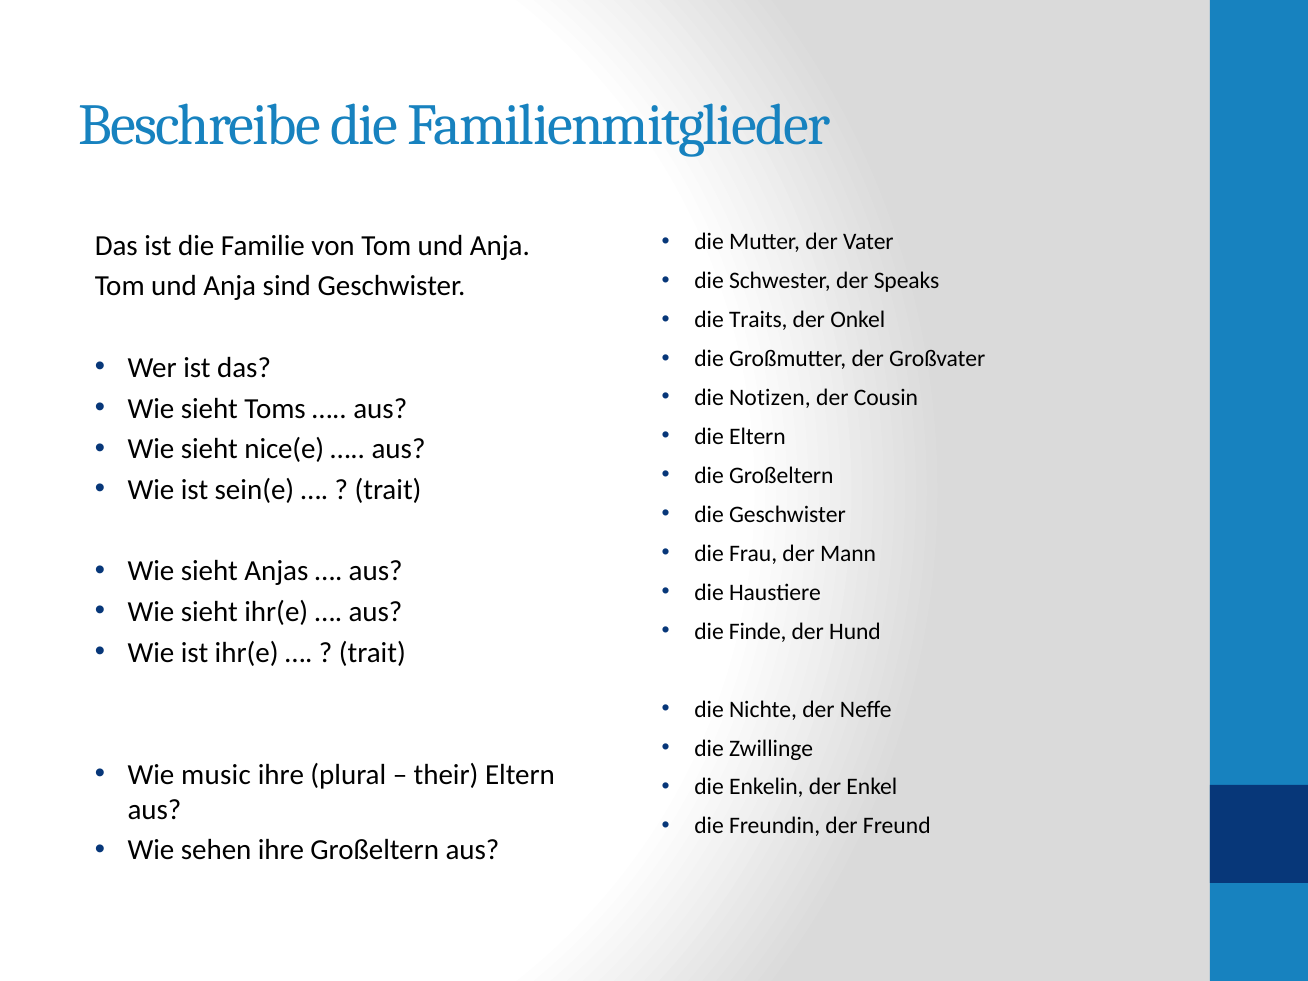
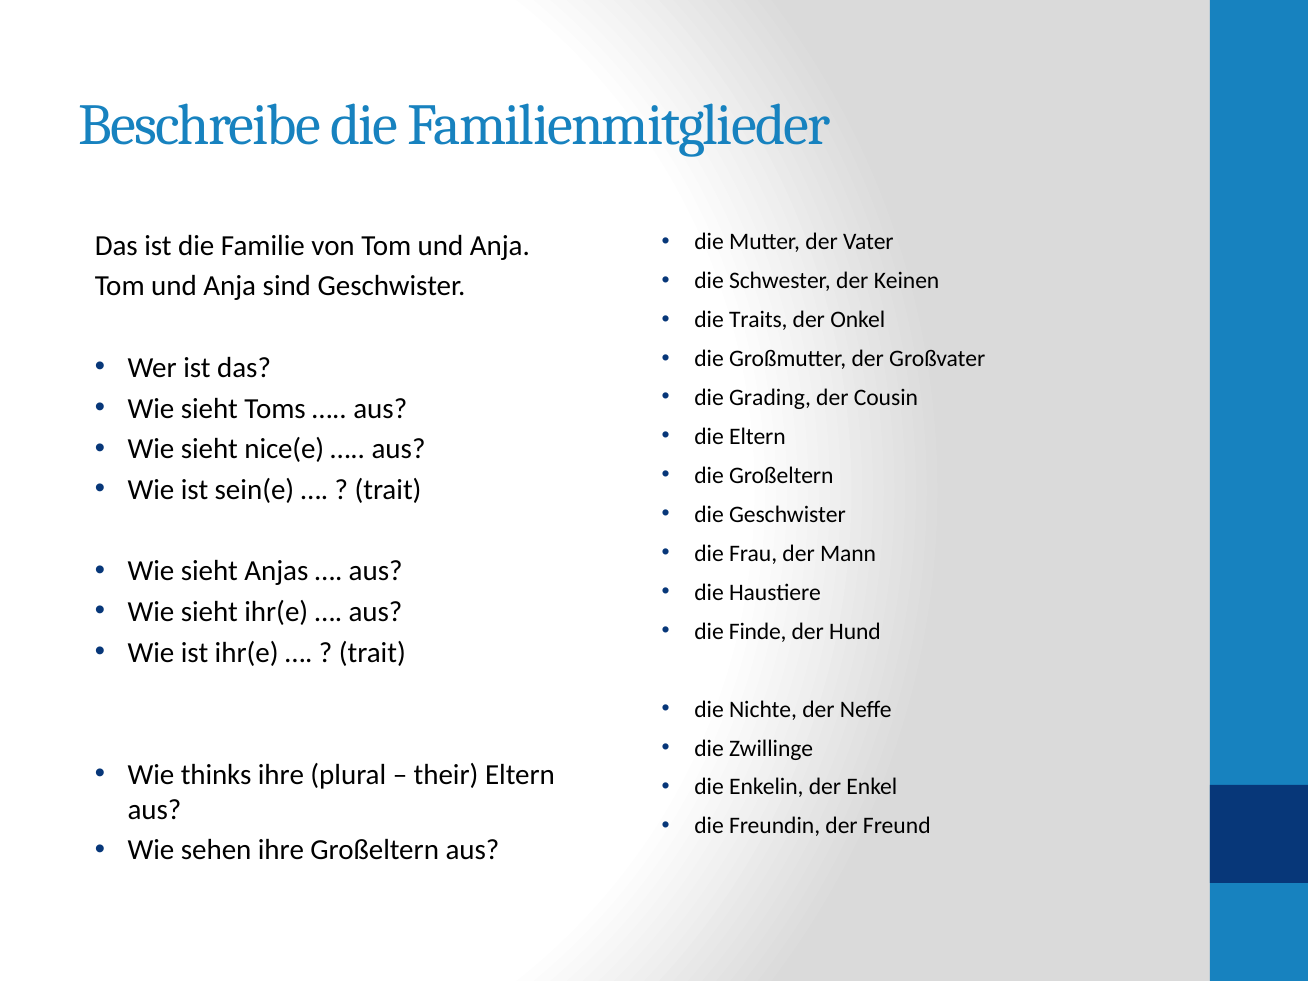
Speaks: Speaks -> Keinen (907, 281)
Notizen: Notizen -> Grading (770, 398)
music: music -> thinks (216, 775)
